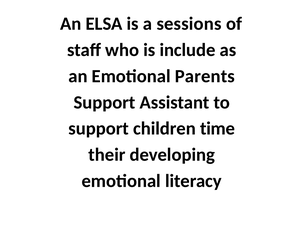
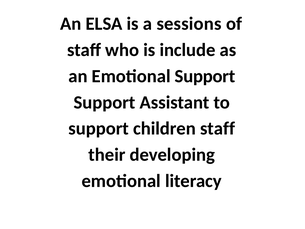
Emotional Parents: Parents -> Support (205, 76)
children time: time -> staff (217, 128)
